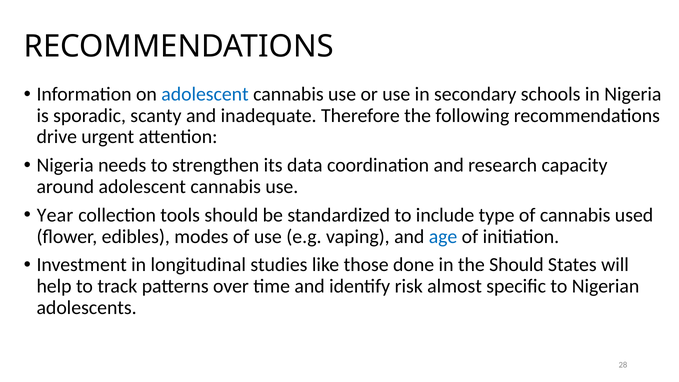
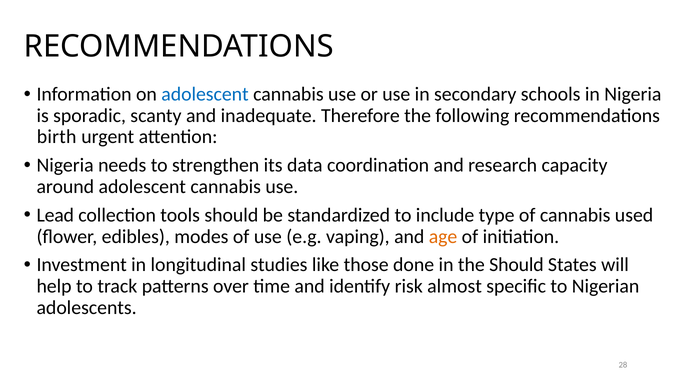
drive: drive -> birth (57, 137)
Year: Year -> Lead (55, 215)
age colour: blue -> orange (443, 236)
